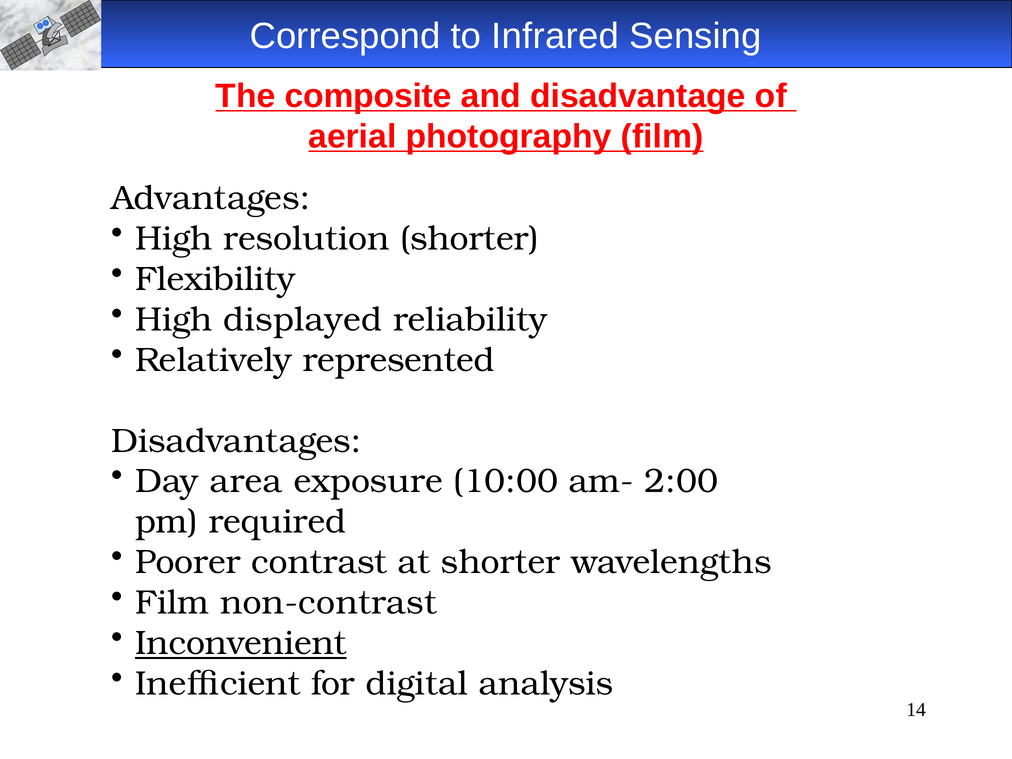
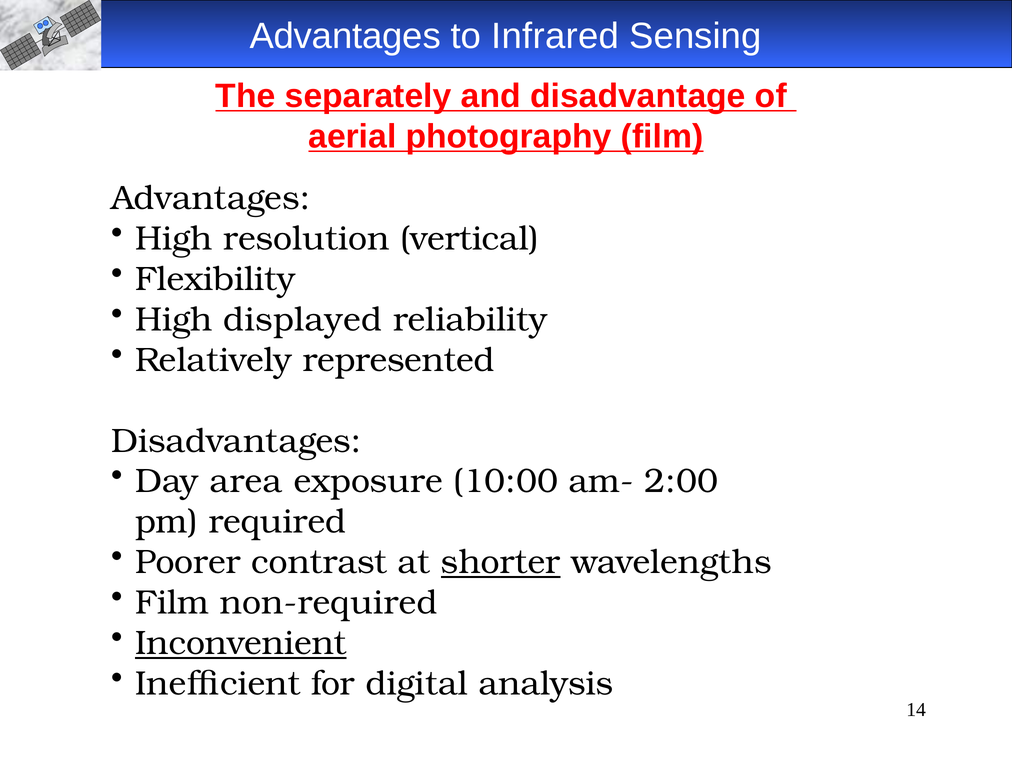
Correspond: Correspond -> Advantages (345, 36)
composite: composite -> separately (368, 96)
resolution shorter: shorter -> vertical (469, 238)
shorter underline: none -> present (501, 562)
non-contrast: non-contrast -> non-required (329, 603)
